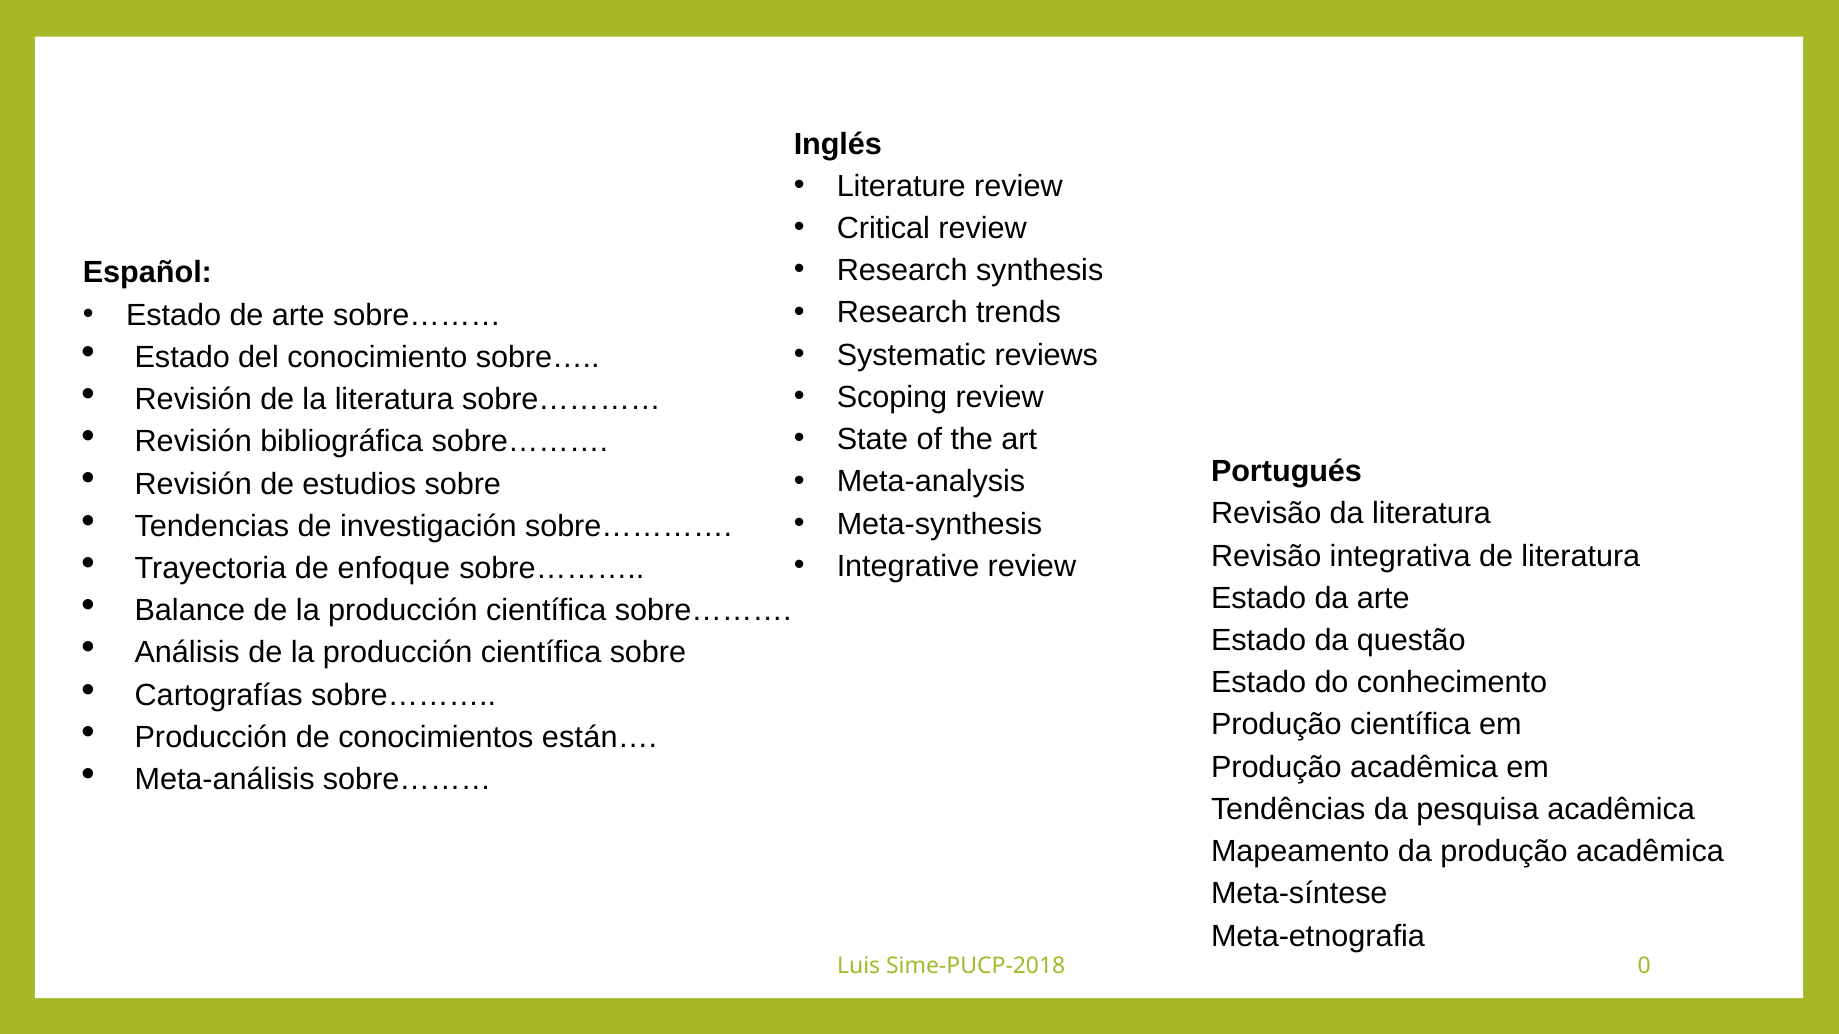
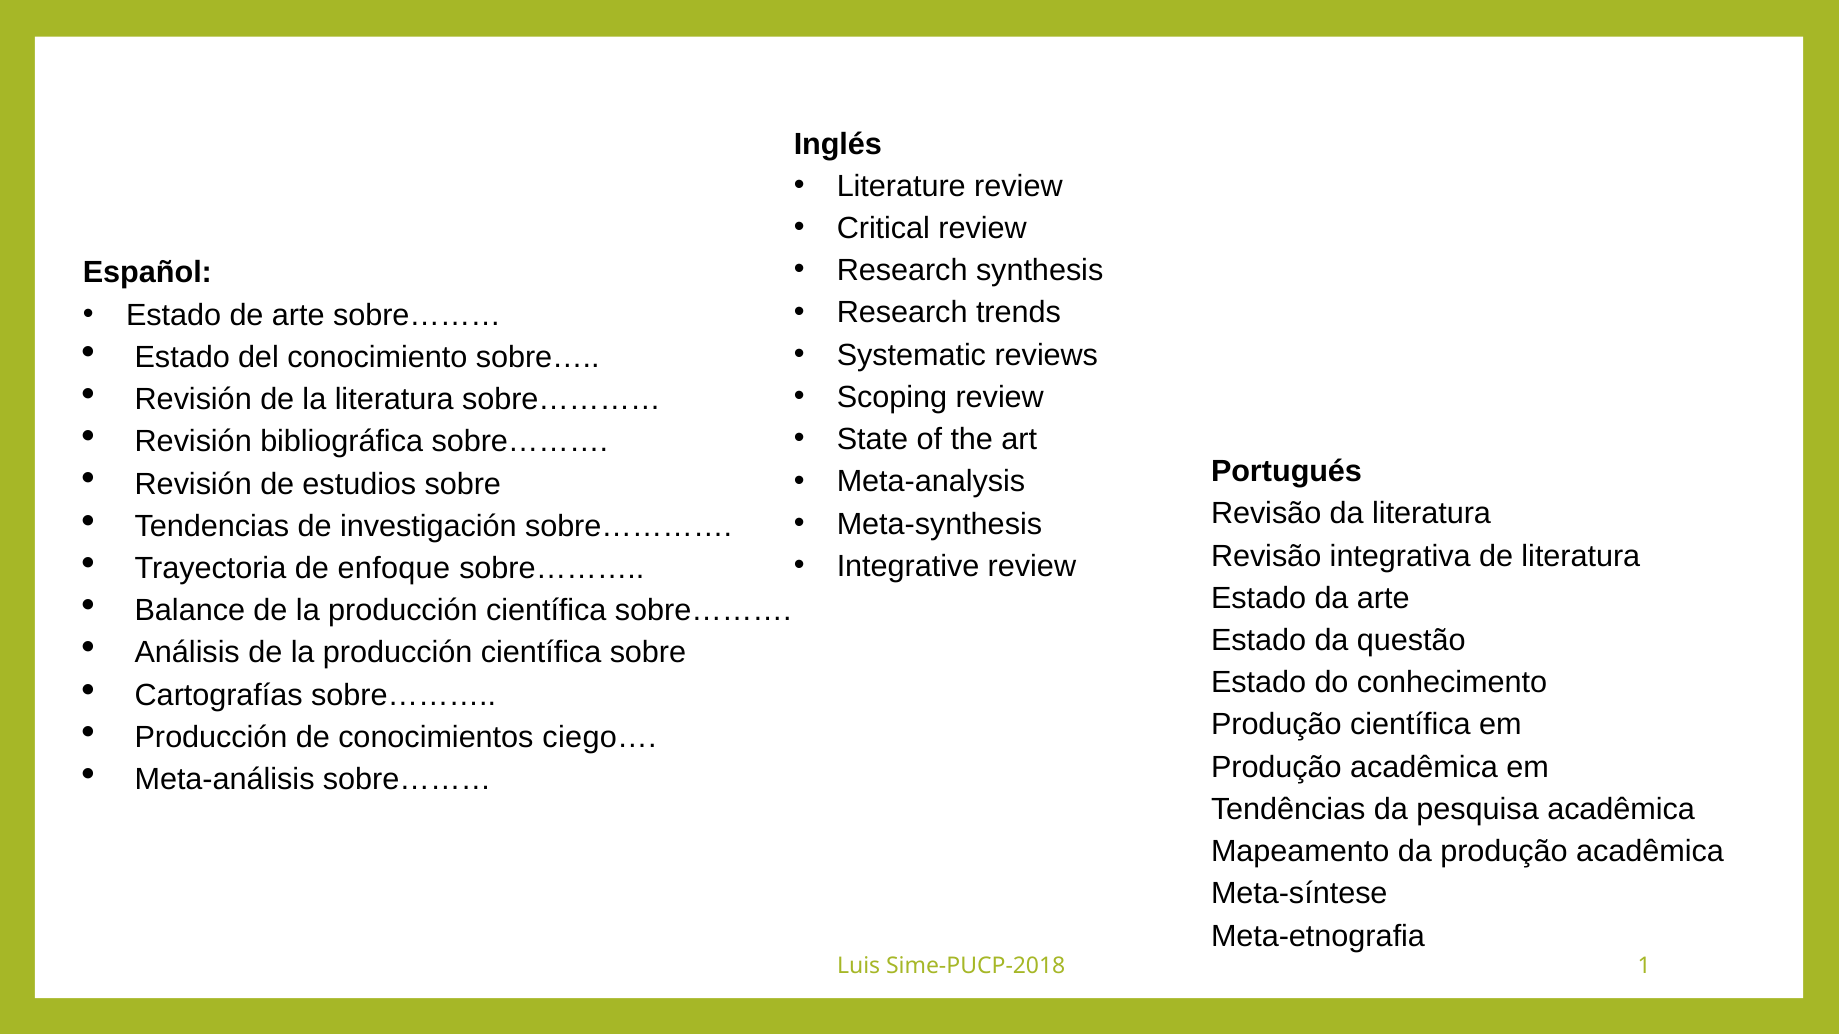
están…: están… -> ciego… (600, 738)
0: 0 -> 1 (1644, 966)
